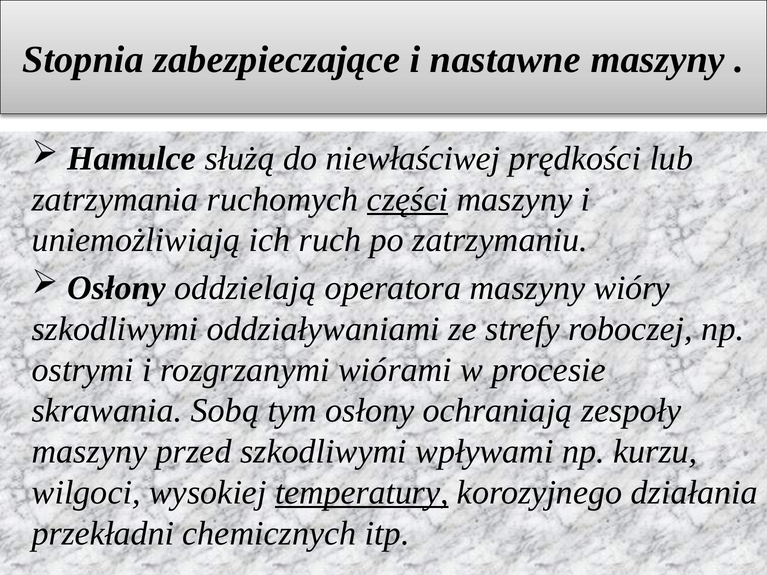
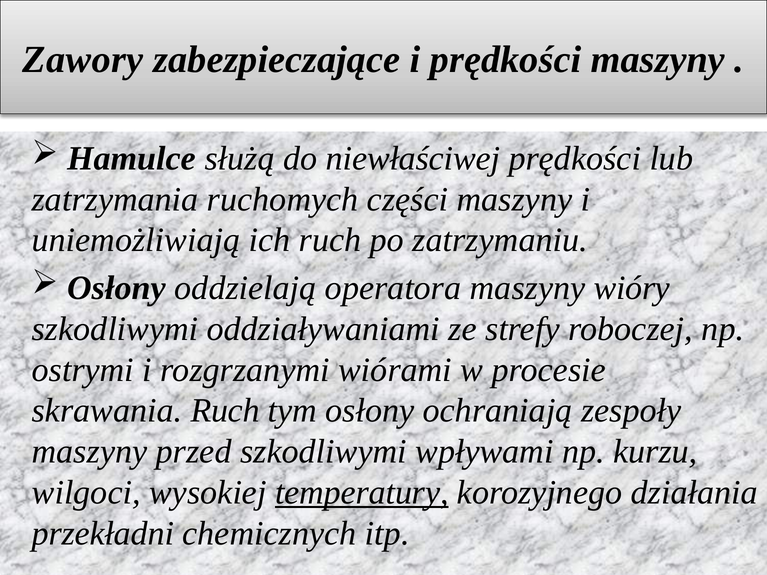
Stopnia: Stopnia -> Zawory (83, 60)
i nastawne: nastawne -> prędkości (506, 60)
części underline: present -> none (408, 199)
skrawania Sobą: Sobą -> Ruch (225, 411)
